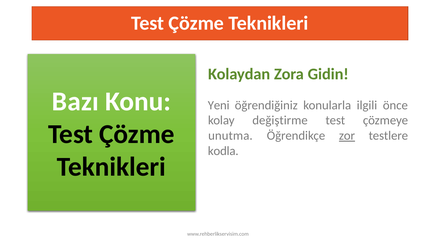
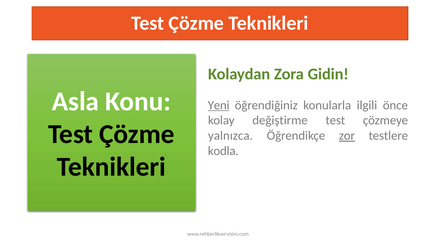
Bazı: Bazı -> Asla (75, 102)
Yeni underline: none -> present (219, 105)
unutma: unutma -> yalnızca (230, 136)
